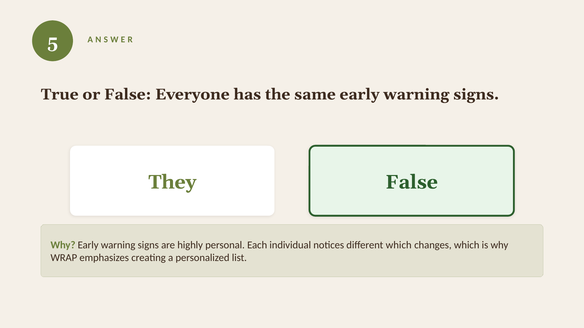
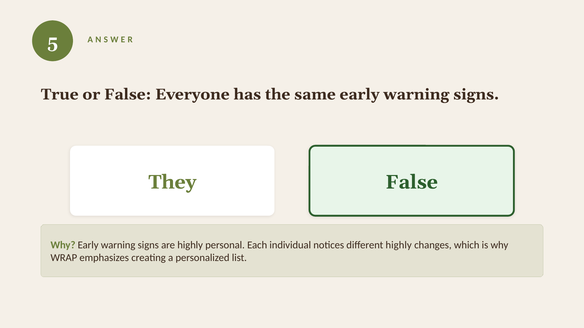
different which: which -> highly (399, 245)
